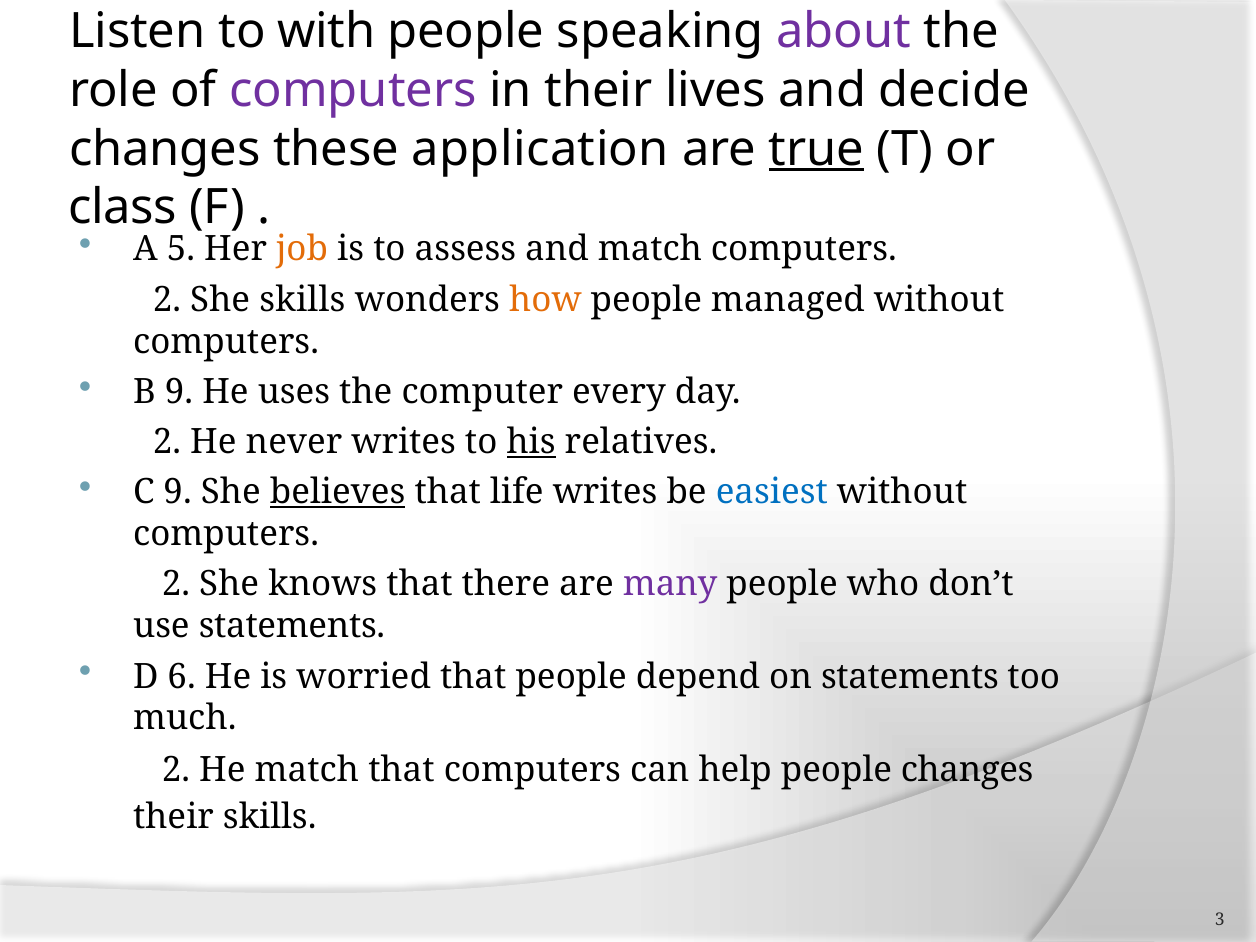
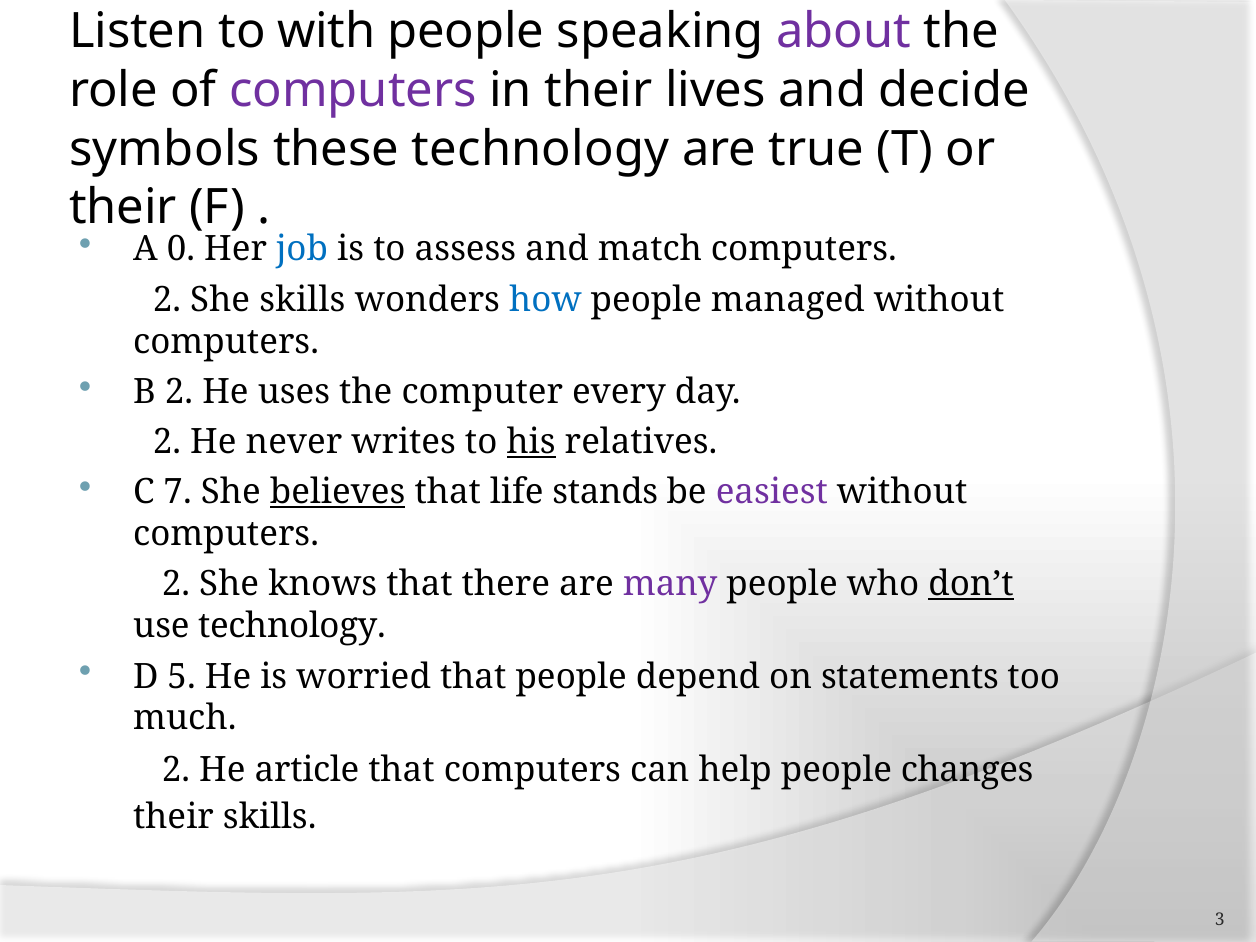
changes: changes -> symbols (165, 149)
these application: application -> technology (541, 149)
true underline: present -> none (816, 149)
class: class -> their (123, 208)
5: 5 -> 0 (181, 249)
job colour: orange -> blue (302, 249)
how colour: orange -> blue (545, 300)
B 9: 9 -> 2 (179, 392)
C 9: 9 -> 7 (178, 492)
life writes: writes -> stands (605, 492)
easiest colour: blue -> purple (772, 492)
don’t underline: none -> present (971, 584)
use statements: statements -> technology (292, 626)
6: 6 -> 5 (182, 677)
He match: match -> article (307, 770)
